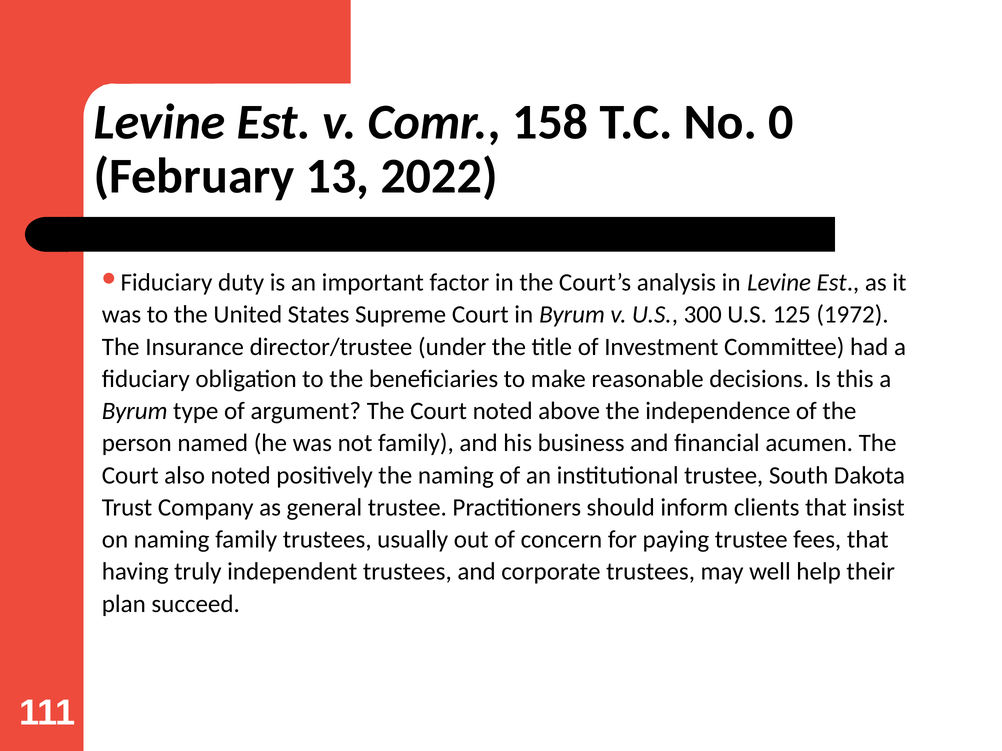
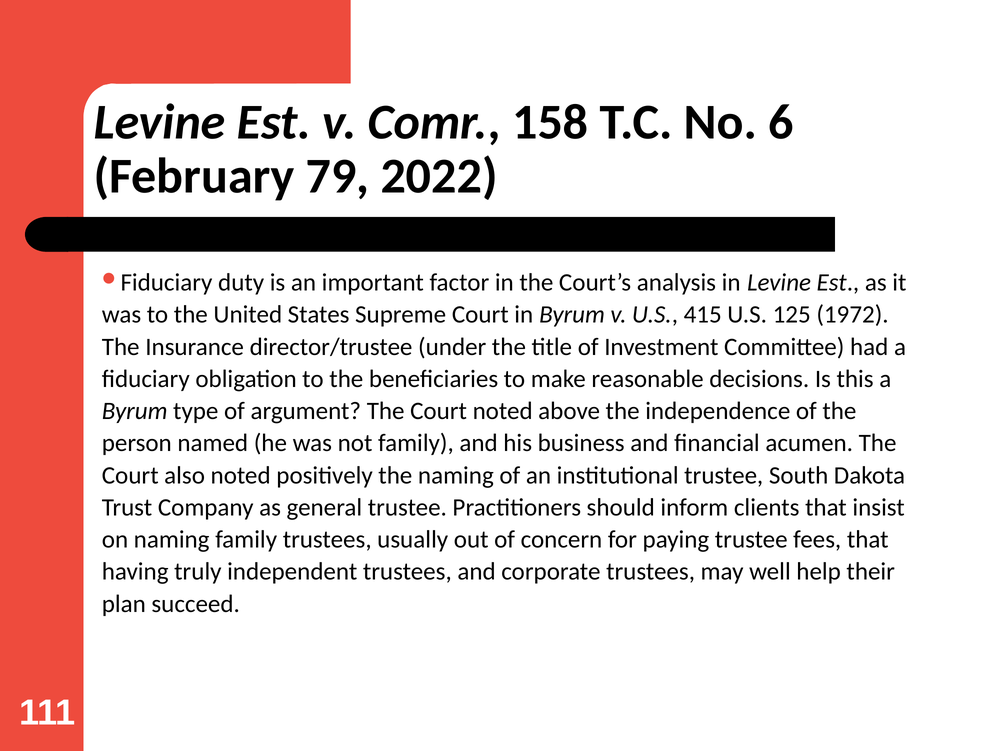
0: 0 -> 6 (781, 122)
13: 13 -> 79 (337, 176)
300: 300 -> 415 (703, 315)
